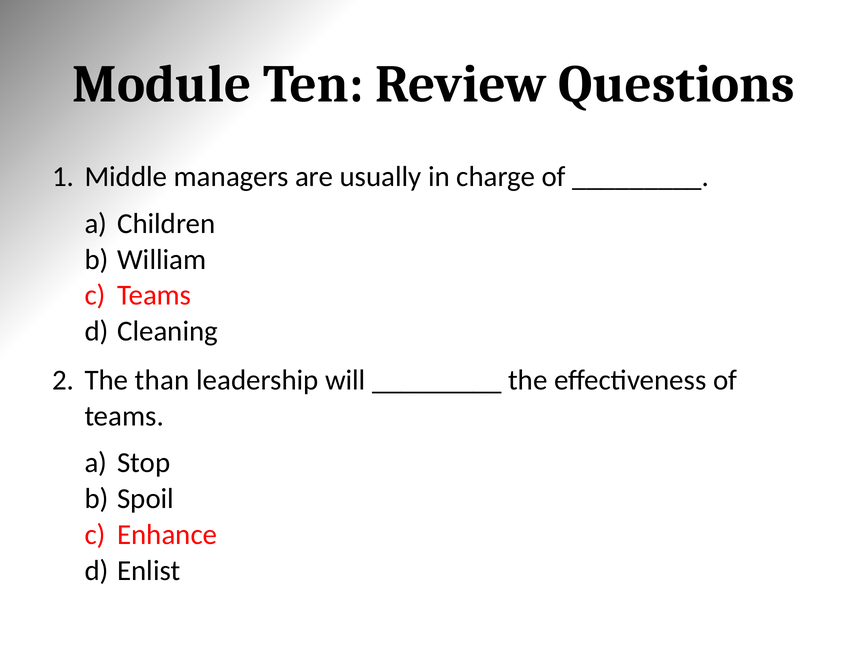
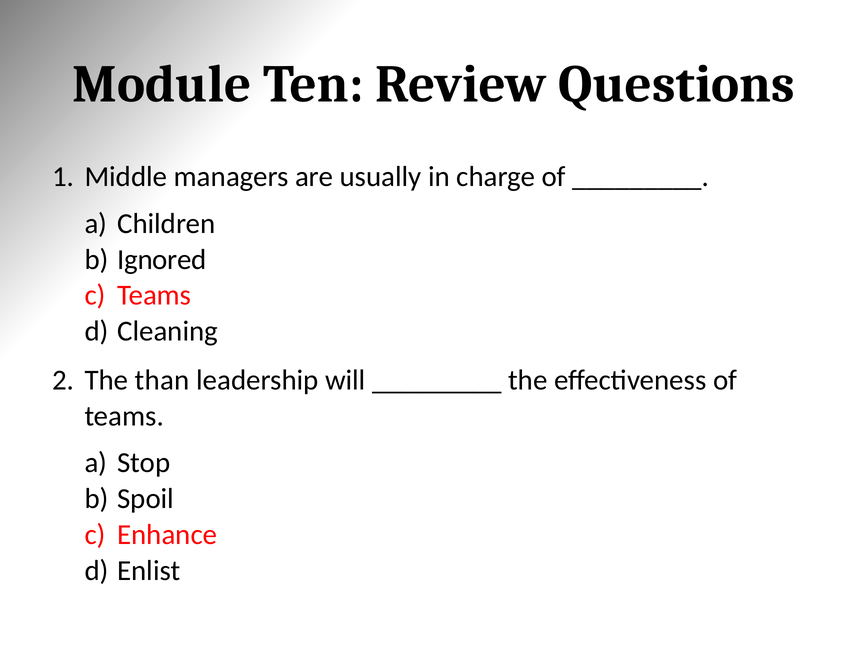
William: William -> Ignored (162, 259)
